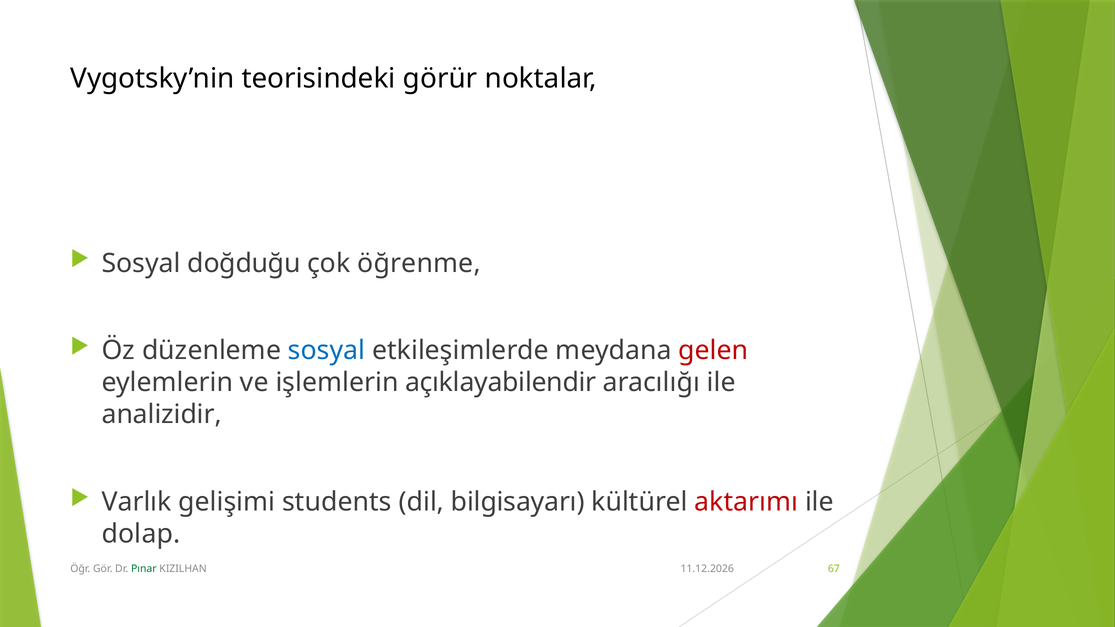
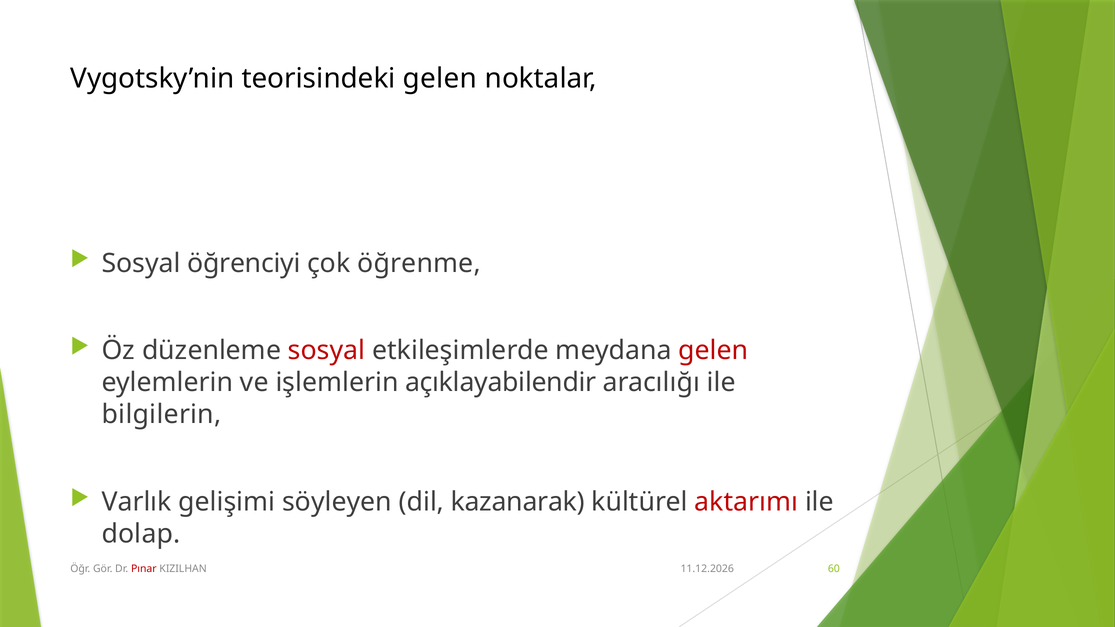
teorisindeki görür: görür -> gelen (440, 79)
doğduğu: doğduğu -> öğrenciyi (244, 263)
sosyal colour: blue -> red (327, 351)
analizidir: analizidir -> bilgilerin (162, 415)
students: students -> söyleyen (337, 502)
bilgisayarı: bilgisayarı -> kazanarak (518, 502)
Pınar colour: green -> red (144, 569)
67: 67 -> 60 (834, 569)
